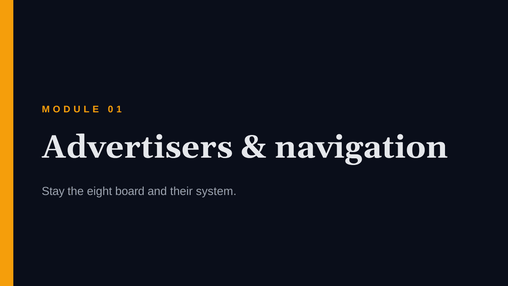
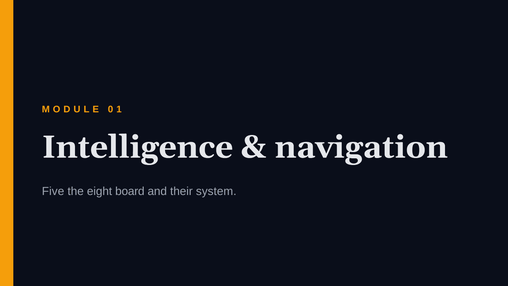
Advertisers: Advertisers -> Intelligence (138, 147)
Stay: Stay -> Five (53, 191)
